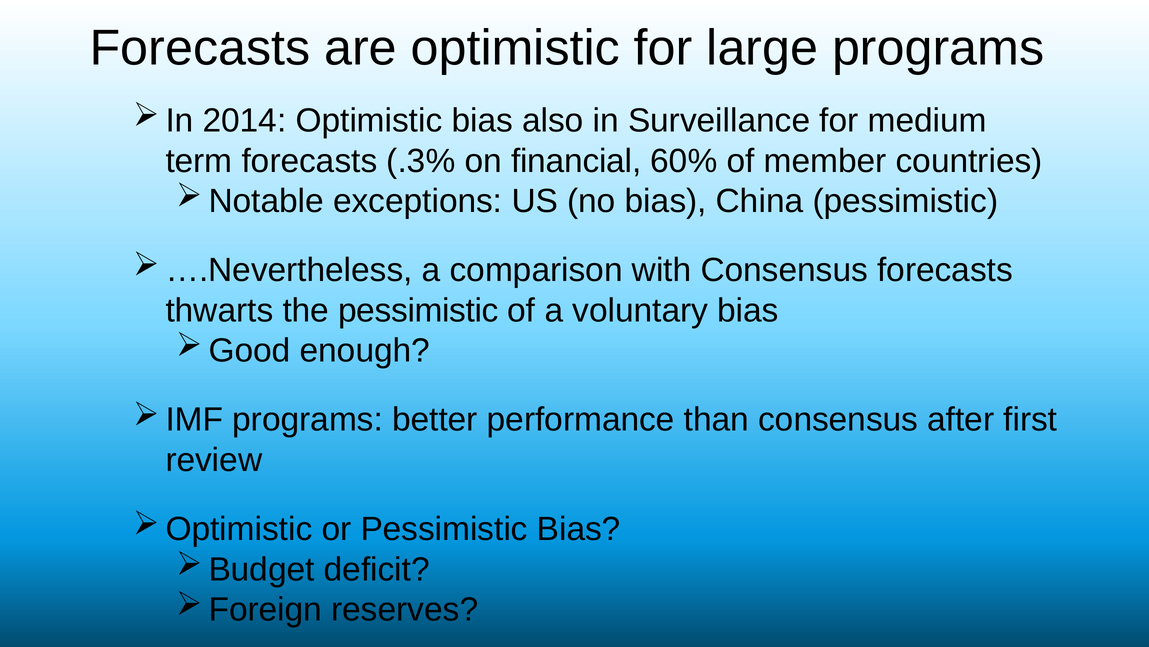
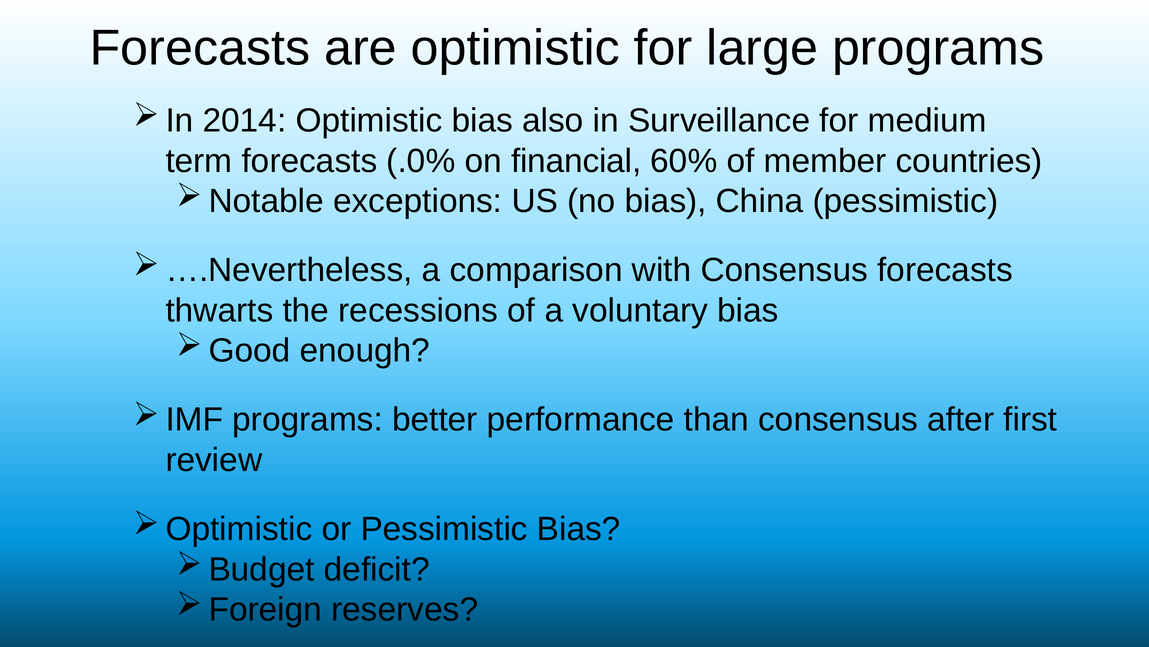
.3%: .3% -> .0% (421, 161)
the pessimistic: pessimistic -> recessions (418, 310)
